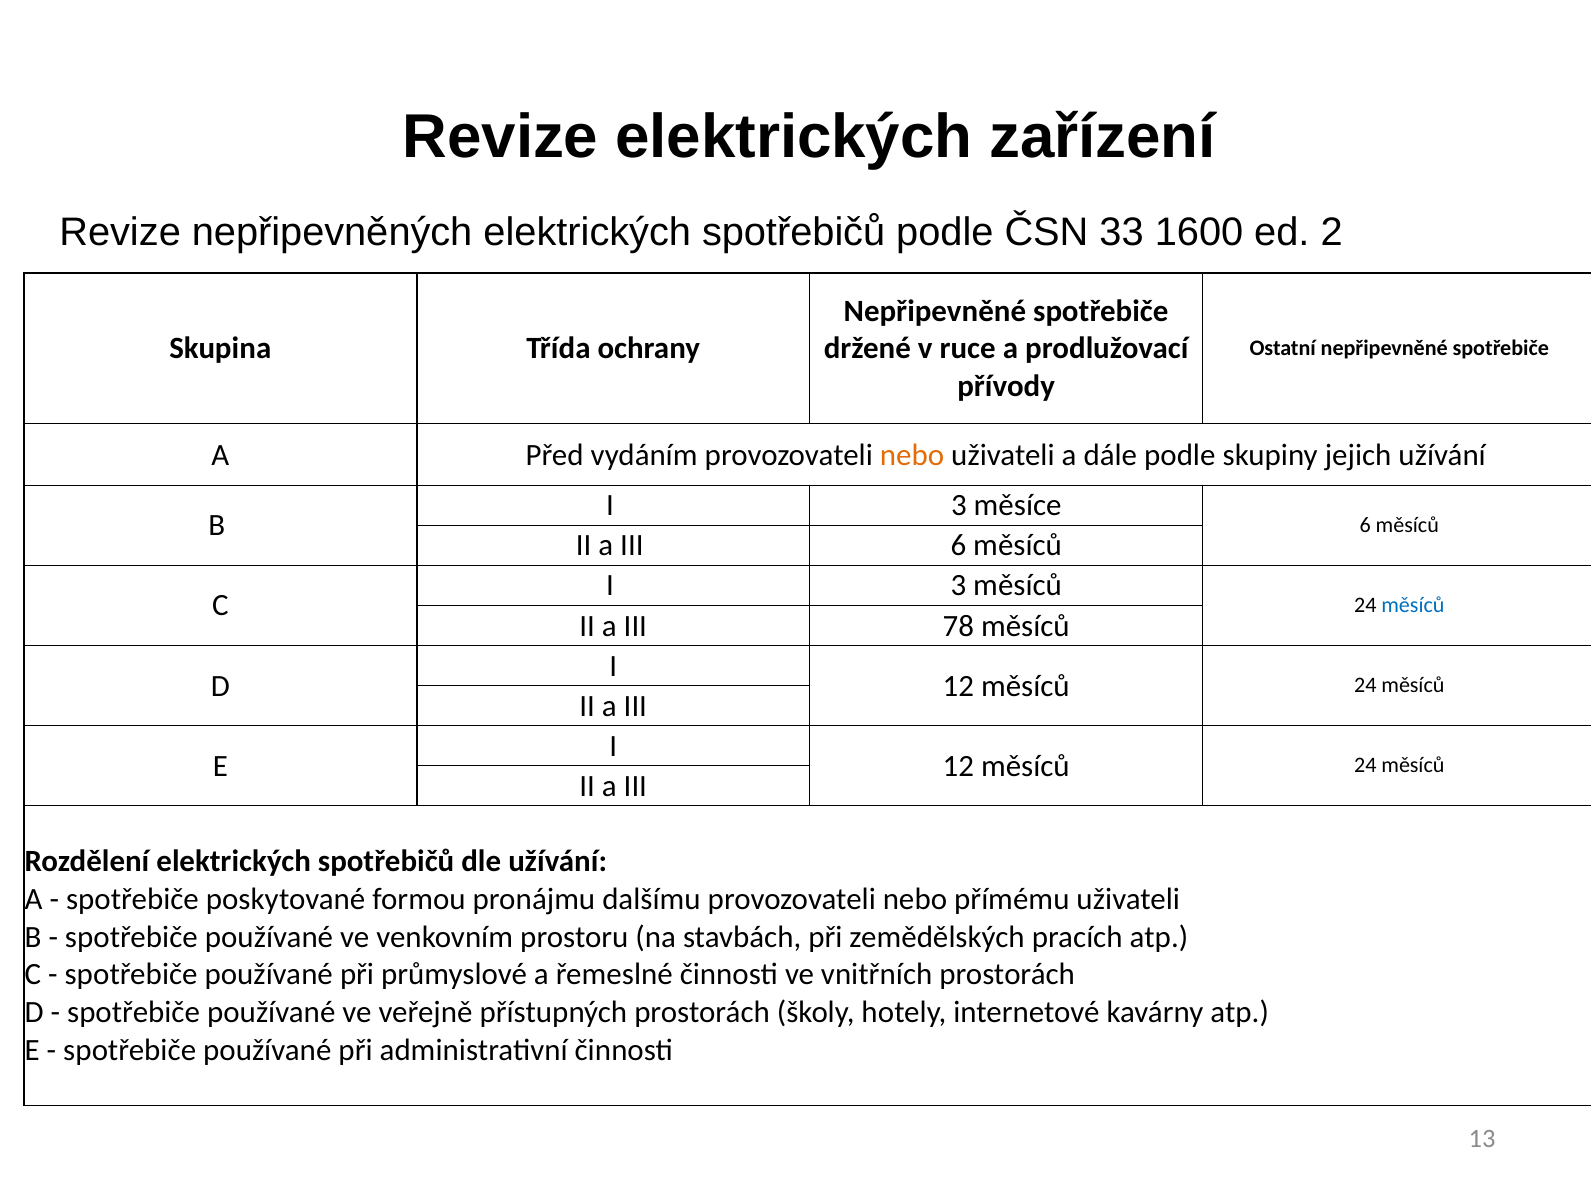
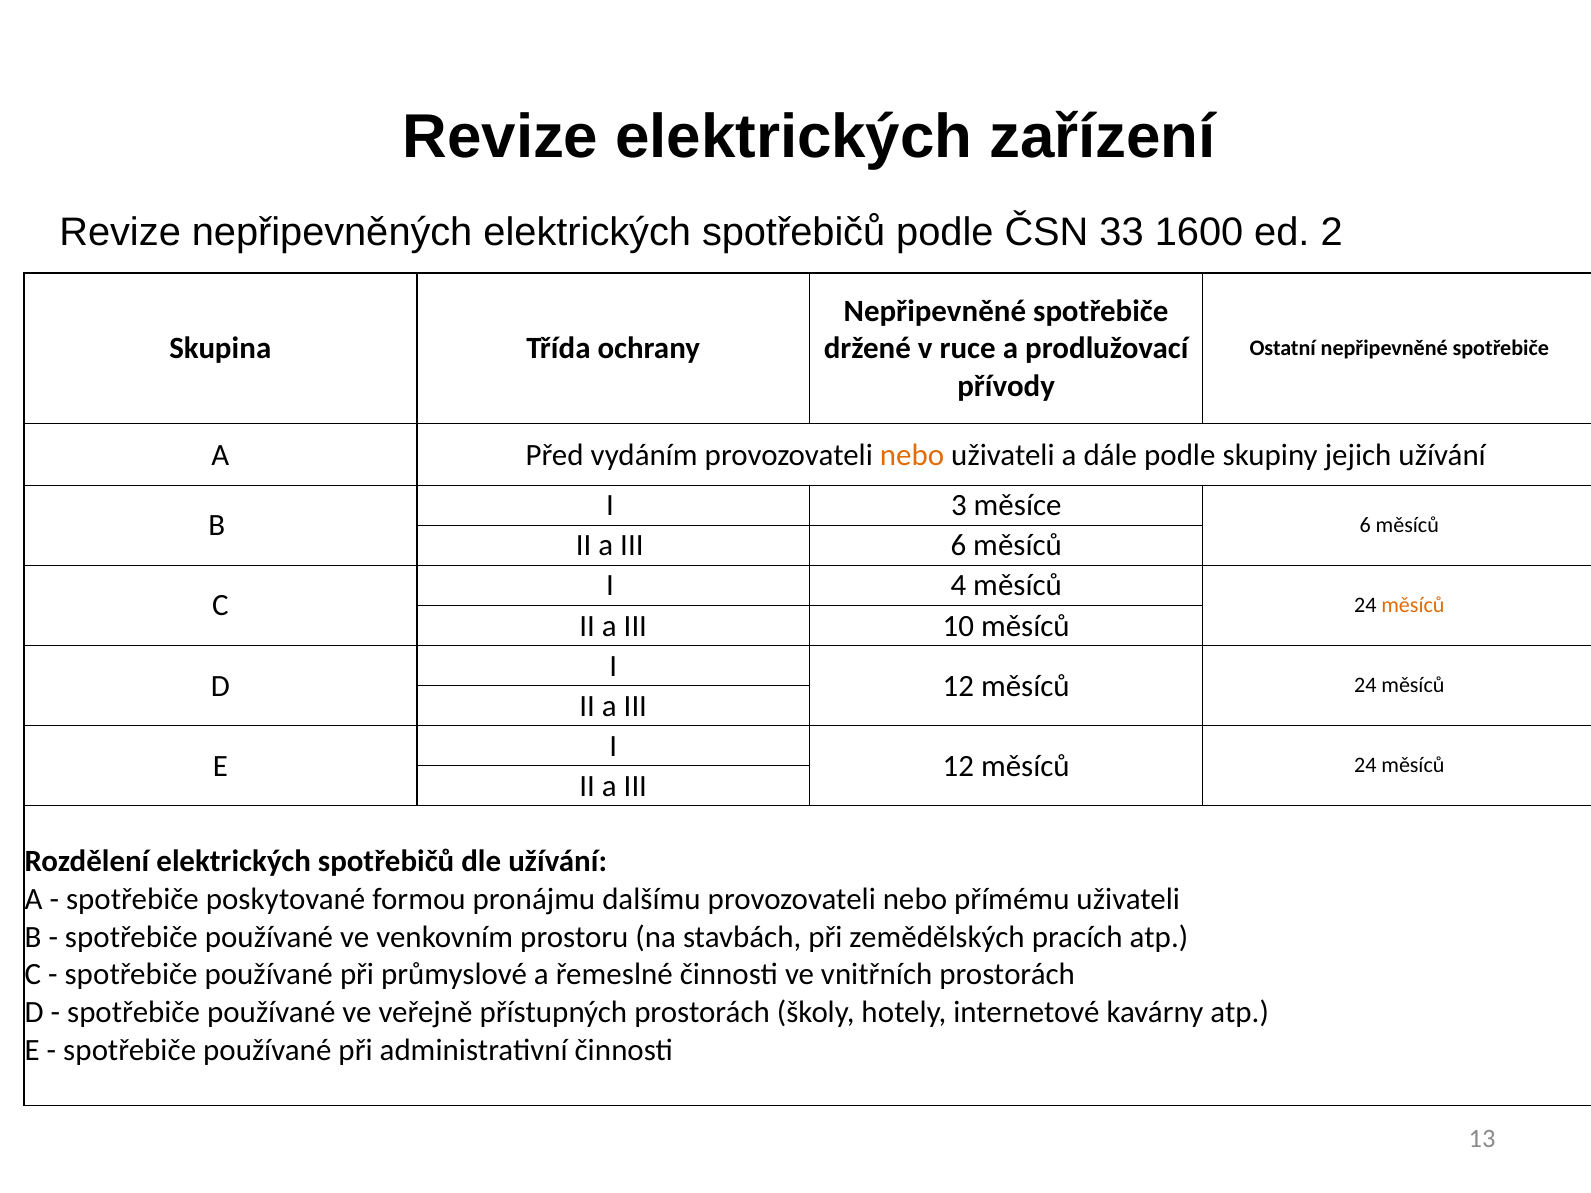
3: 3 -> 4 (958, 586)
měsíců colour: blue -> orange (1413, 606)
78: 78 -> 10 (958, 626)
